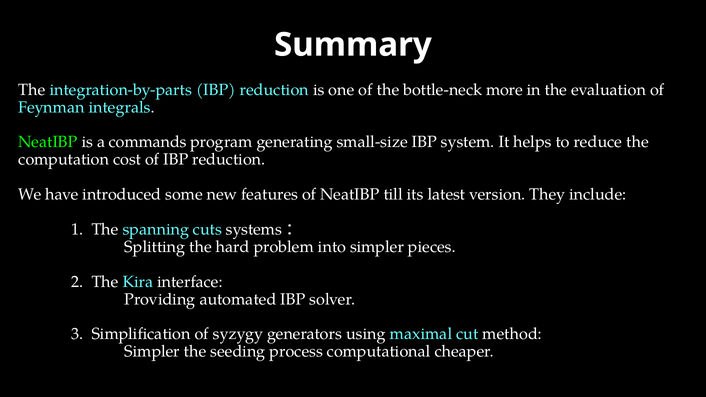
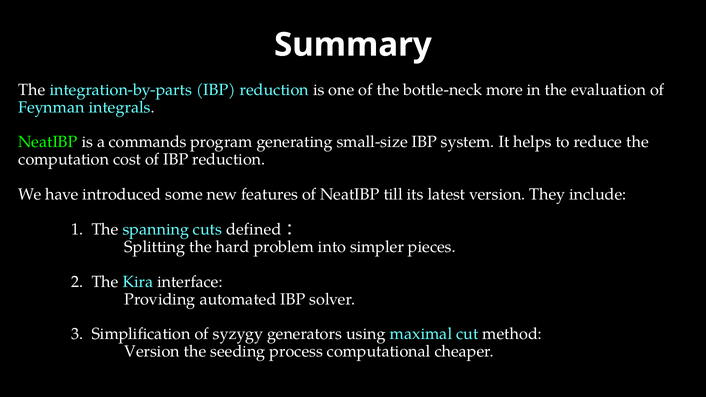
systems: systems -> defined (254, 229)
Simpler: Simpler -> Version (152, 352)
